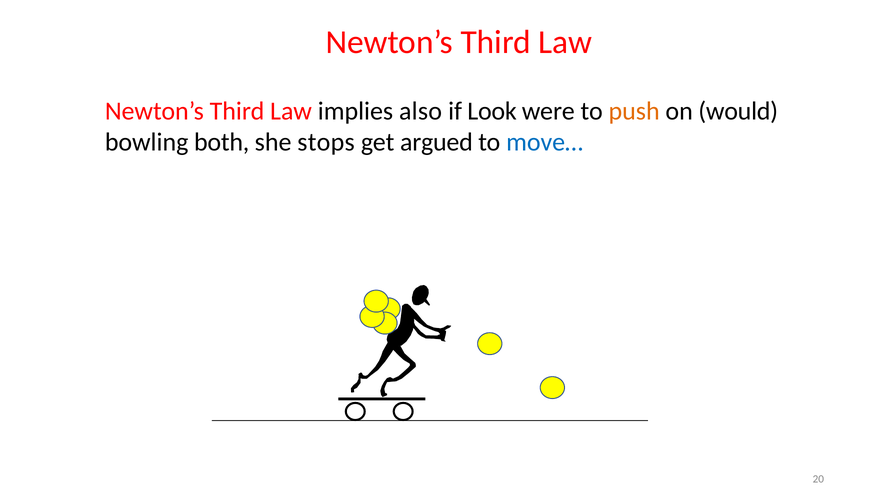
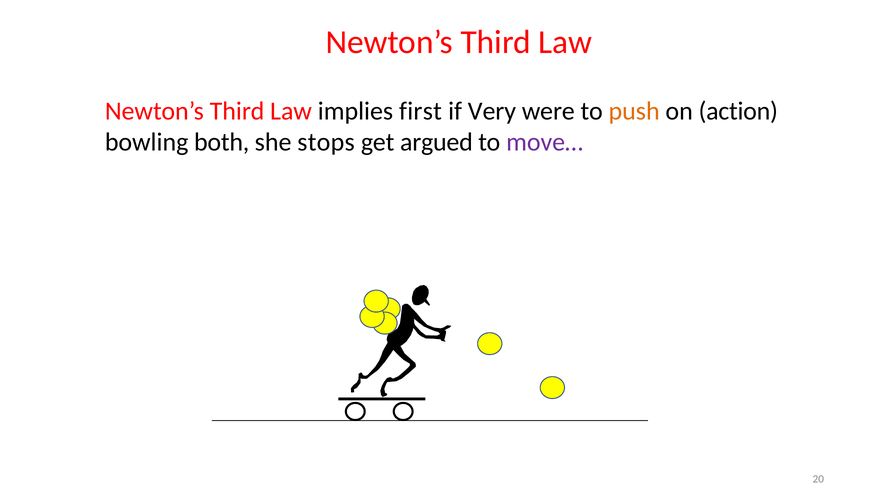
also: also -> first (420, 111)
Look: Look -> Very (492, 111)
would: would -> action (738, 111)
move… colour: blue -> purple (545, 142)
